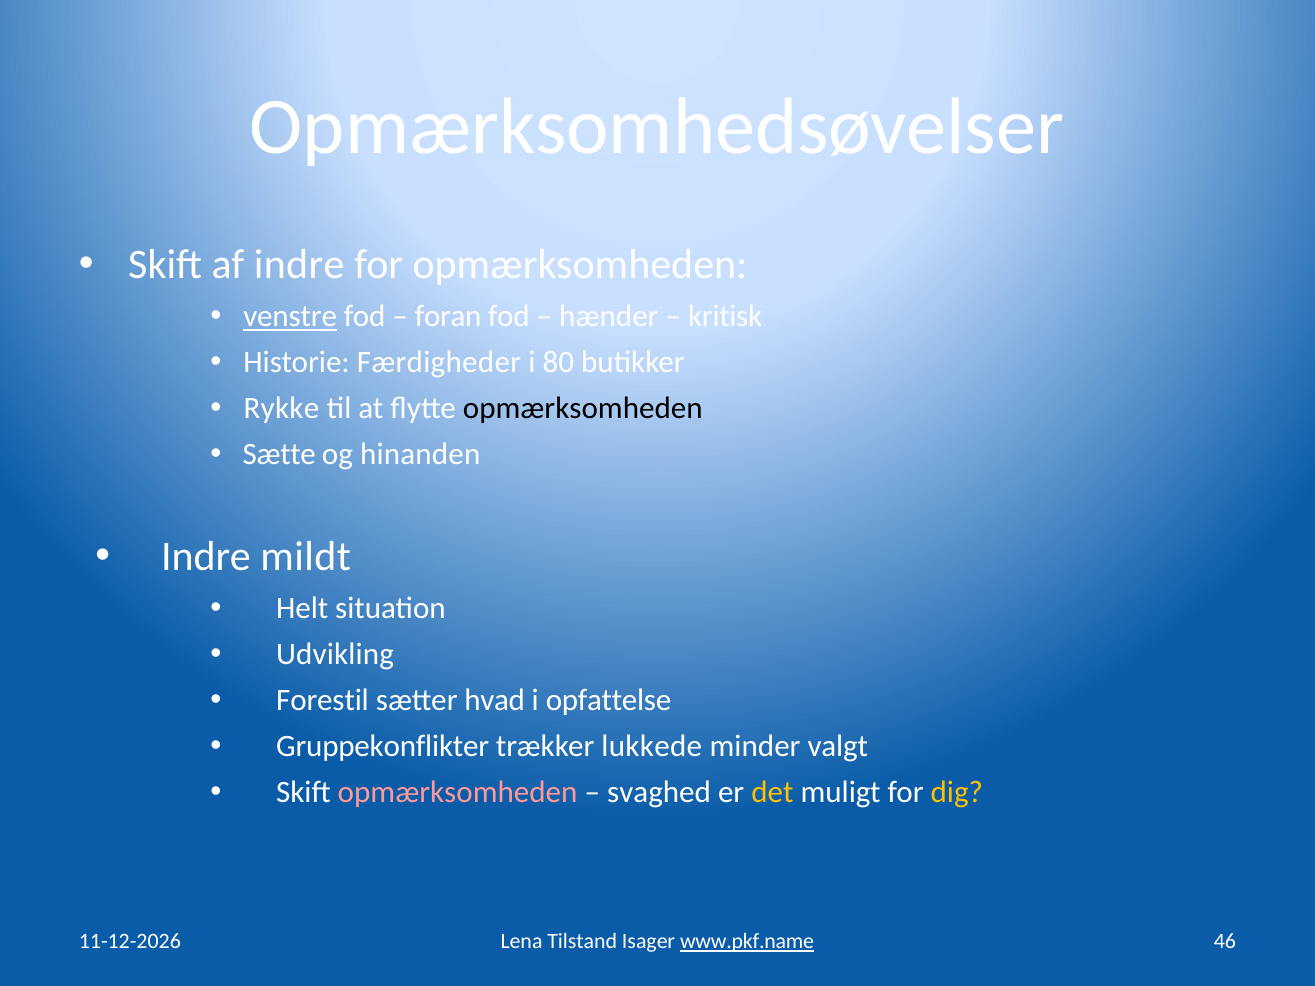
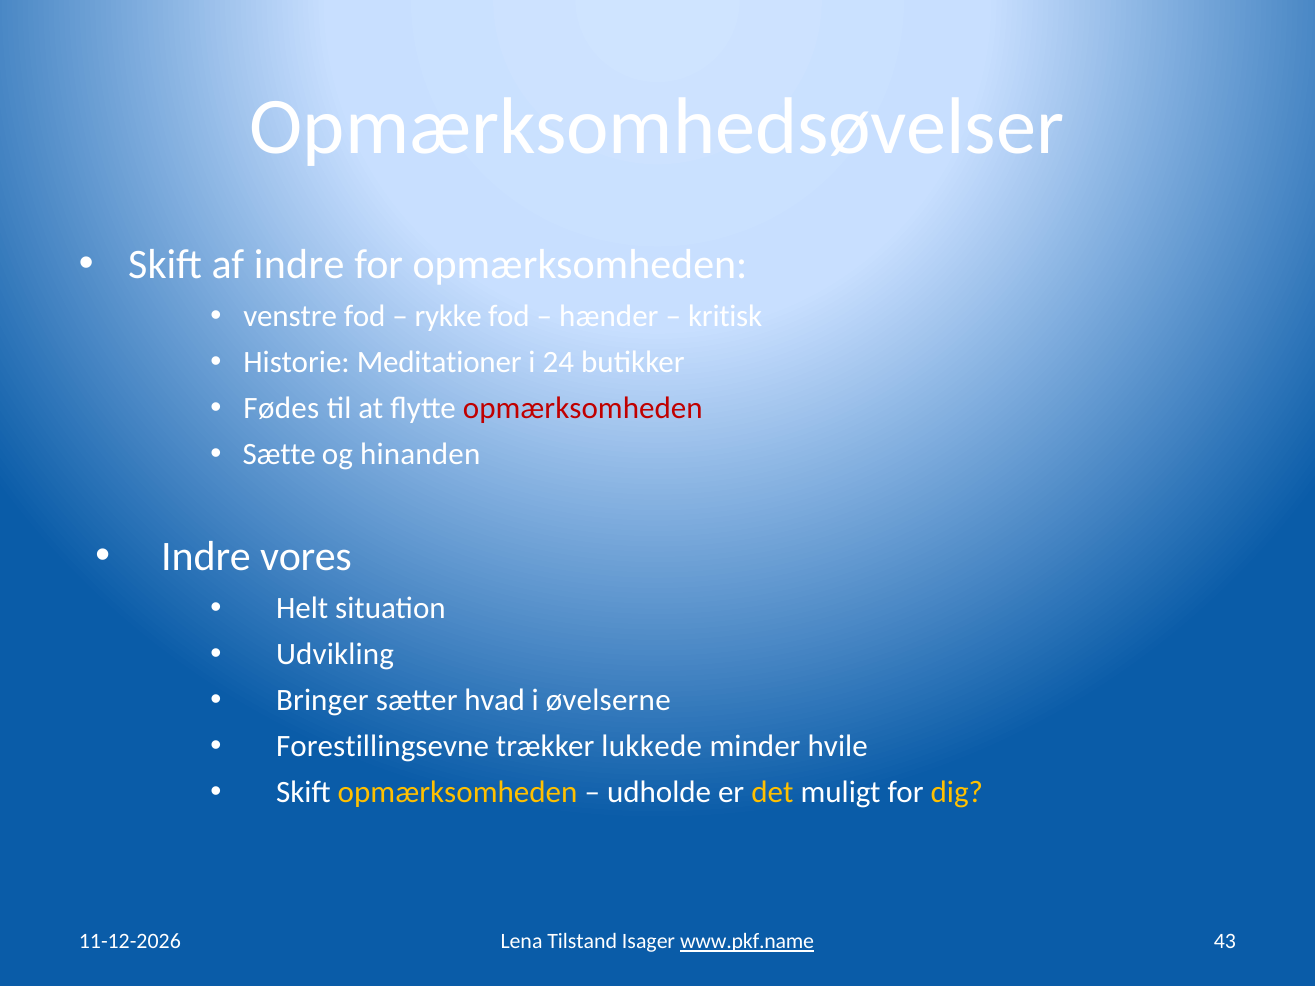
venstre underline: present -> none (290, 317)
foran: foran -> rykke (448, 317)
Færdigheder: Færdigheder -> Meditationer (439, 363)
80: 80 -> 24 (558, 363)
Rykke: Rykke -> Fødes (281, 409)
opmærksomheden colour: black -> red (583, 409)
mildt: mildt -> vores (306, 557)
Forestil: Forestil -> Bringer (322, 701)
opfattelse: opfattelse -> øvelserne (608, 701)
Gruppekonflikter: Gruppekonflikter -> Forestillingsevne (383, 747)
valgt: valgt -> hvile (838, 747)
opmærksomheden colour: pink -> yellow (458, 793)
svaghed: svaghed -> udholde (659, 793)
46: 46 -> 43 (1225, 942)
